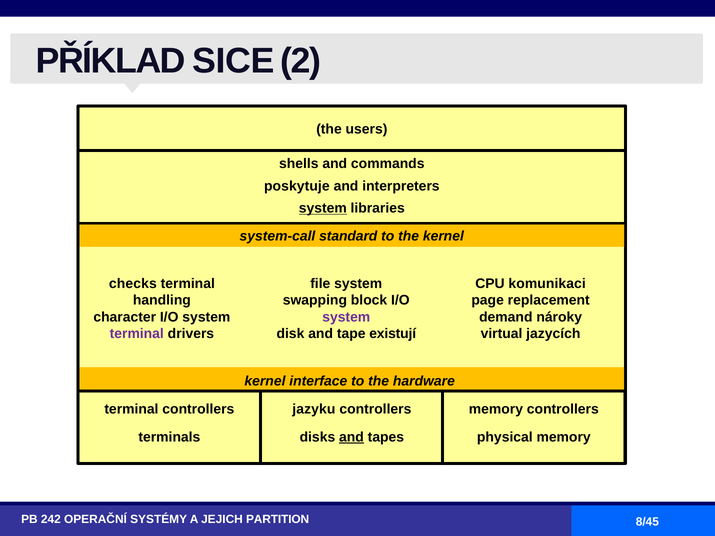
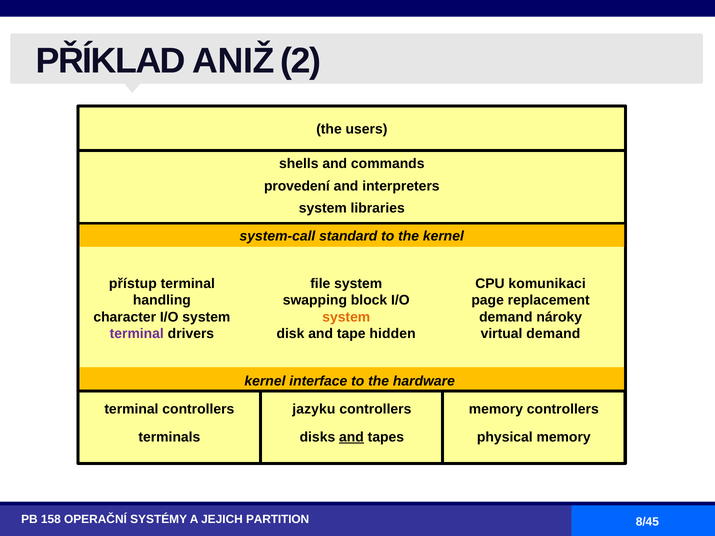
SICE: SICE -> ANIŽ (233, 61)
poskytuje: poskytuje -> provedení (297, 186)
system underline: present -> none (323, 208)
checks: checks -> přístup (133, 284)
system colour: purple -> orange (346, 317)
existují: existují -> hidden (393, 334)
virtual jazycích: jazycích -> demand (553, 334)
242: 242 -> 158 (51, 520)
